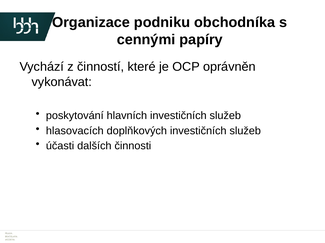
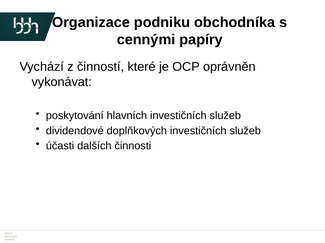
hlasovacích: hlasovacích -> dividendové (75, 131)
